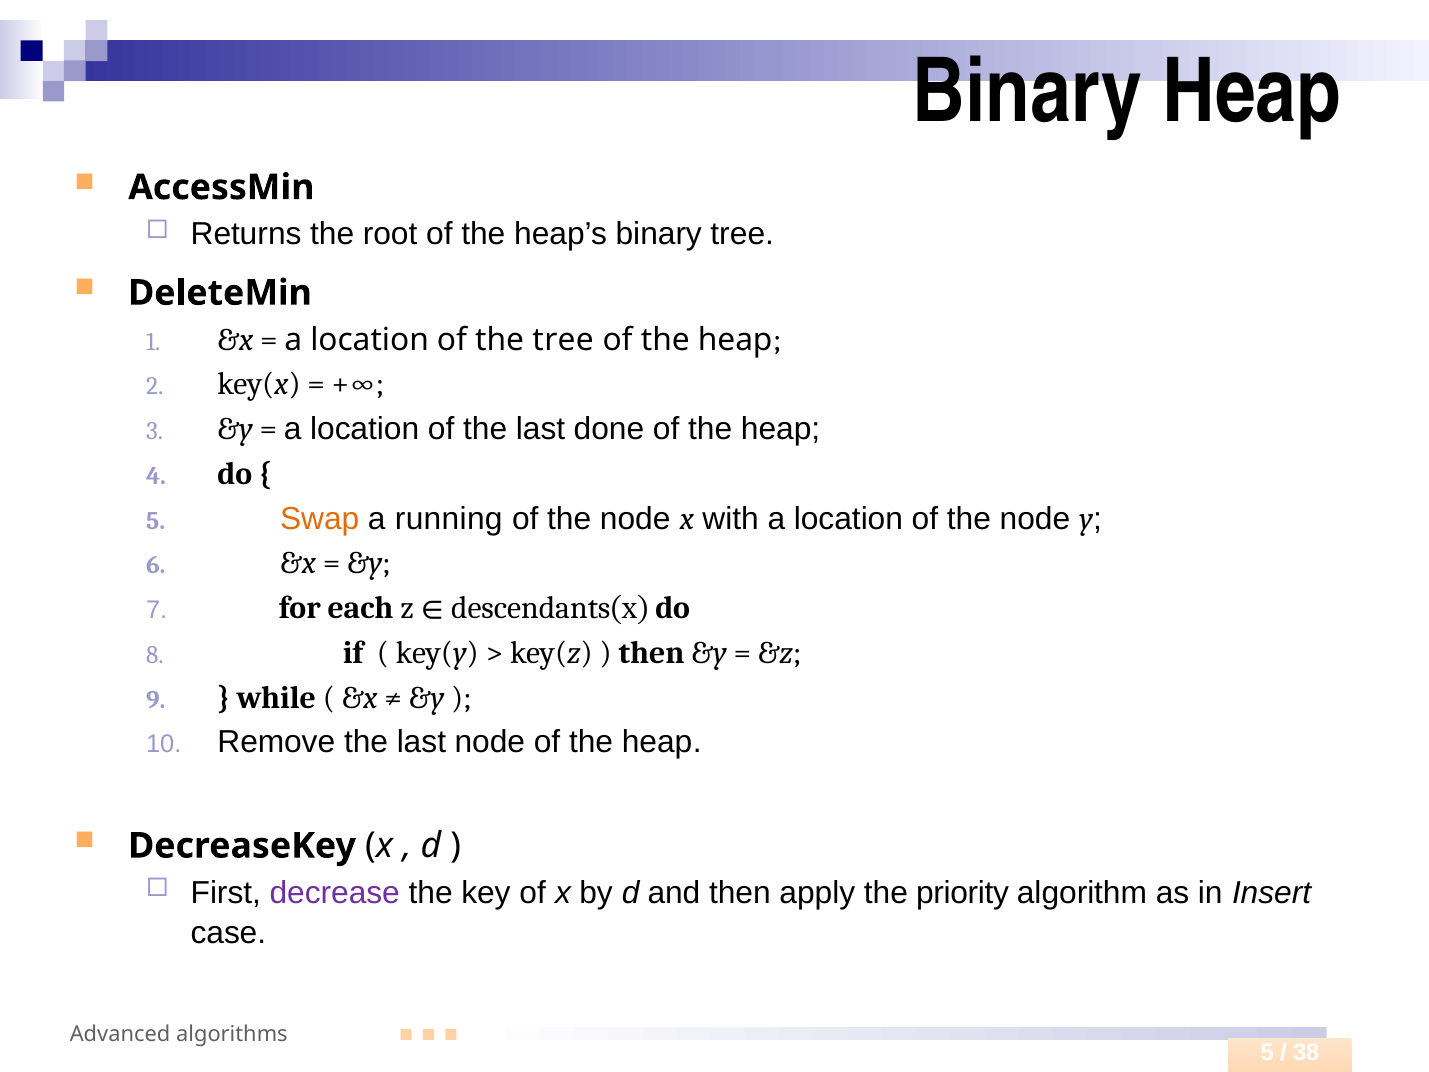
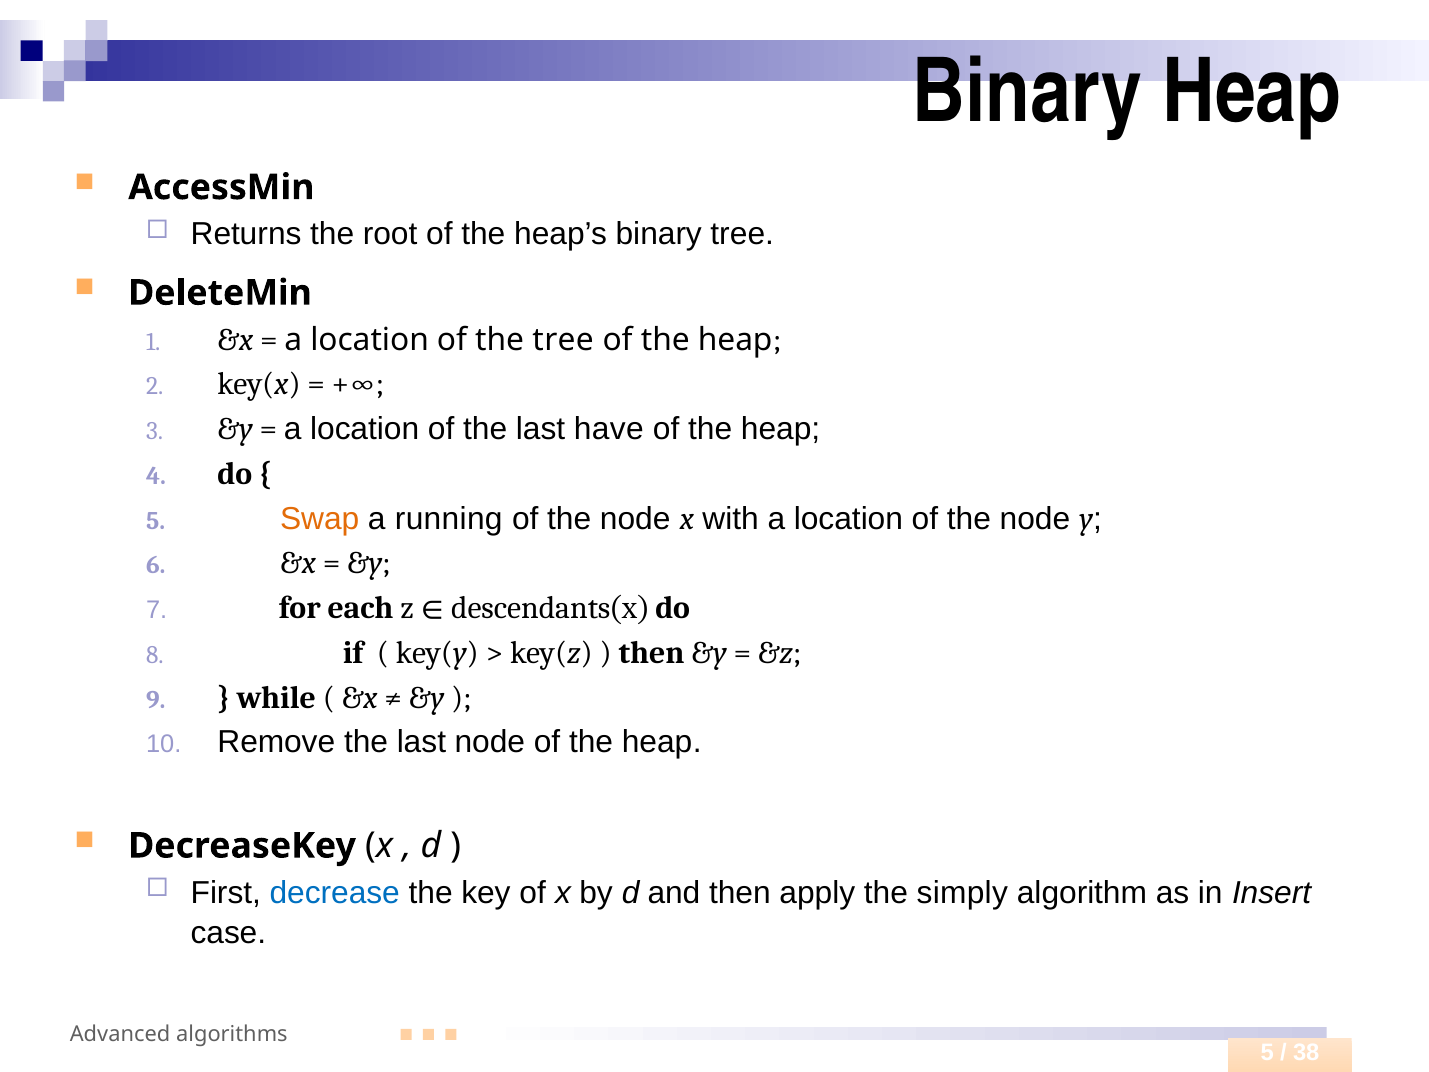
done: done -> have (609, 429)
decrease colour: purple -> blue (335, 892)
priority: priority -> simply (962, 892)
